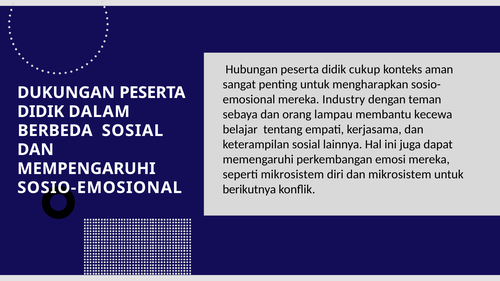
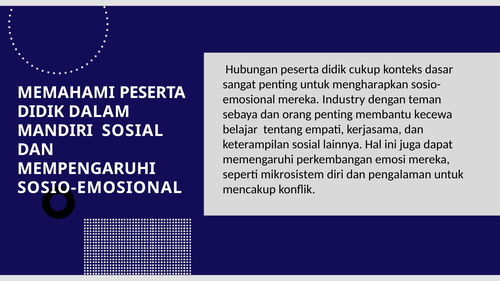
aman: aman -> dasar (439, 69)
DUKUNGAN: DUKUNGAN -> MEMAHAMI (66, 93)
orang lampau: lampau -> penting (333, 114)
BERBEDA: BERBEDA -> MANDIRI (55, 131)
dan mikrosistem: mikrosistem -> pengalaman (400, 174)
berikutnya: berikutnya -> mencakup (249, 189)
